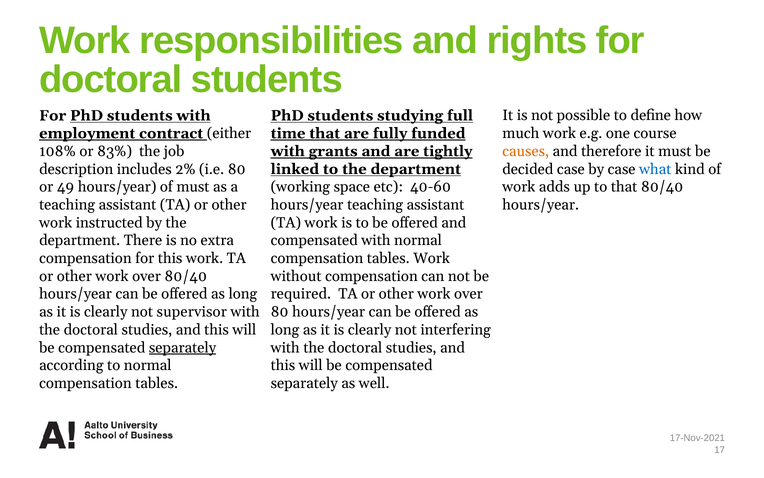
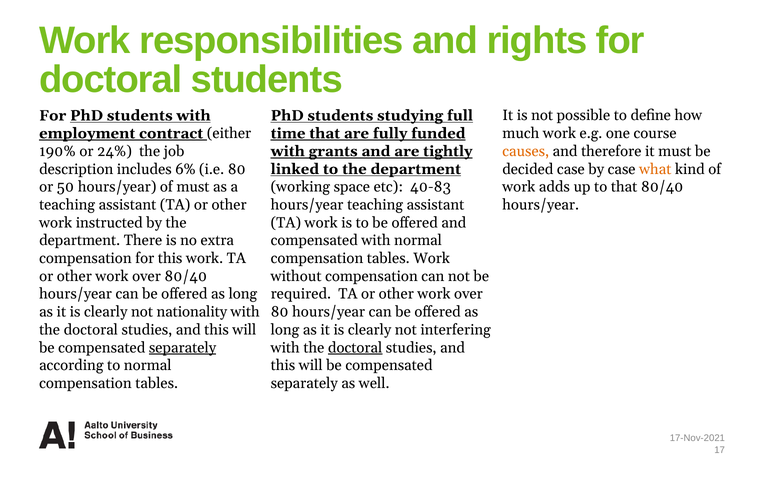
108%: 108% -> 190% (57, 151)
83%: 83% -> 24% (115, 151)
2%: 2% -> 6% (185, 169)
what colour: blue -> orange (655, 169)
49: 49 -> 50 (65, 187)
40-60: 40-60 -> 40-83 (431, 187)
supervisor: supervisor -> nationality (192, 312)
doctoral underline: none -> present (355, 347)
